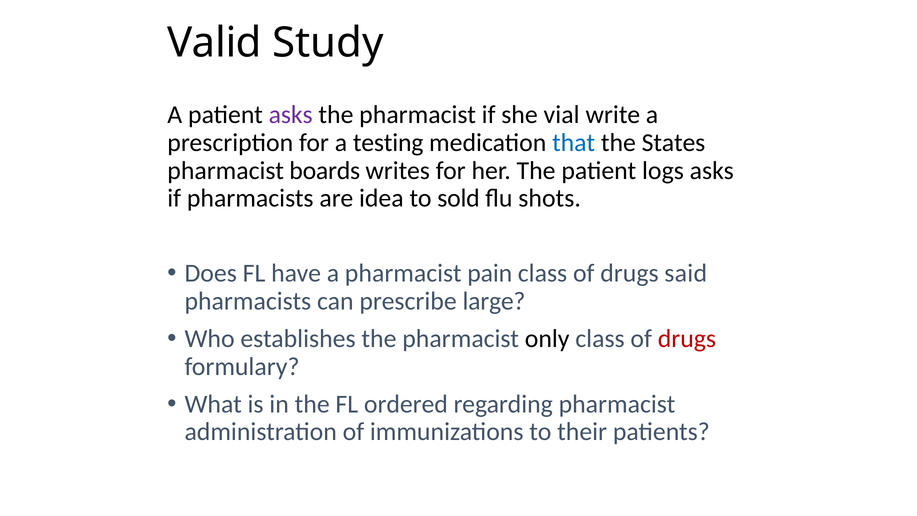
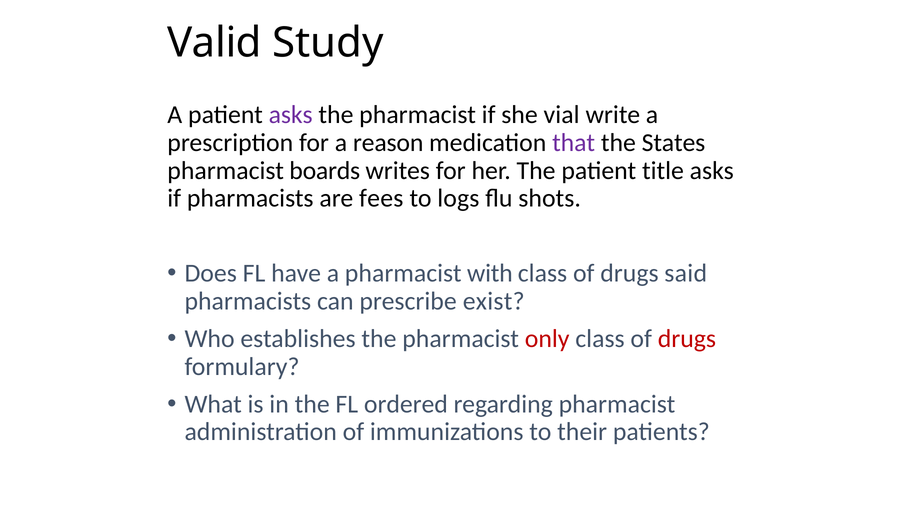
testing: testing -> reason (388, 143)
that colour: blue -> purple (574, 143)
logs: logs -> title (663, 170)
idea: idea -> fees (381, 198)
sold: sold -> logs (458, 198)
pain: pain -> with (490, 273)
large: large -> exist (494, 301)
only colour: black -> red (547, 339)
